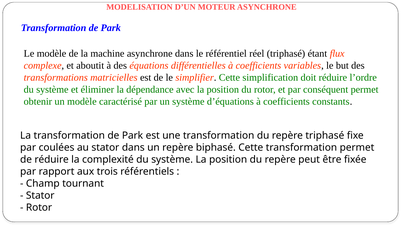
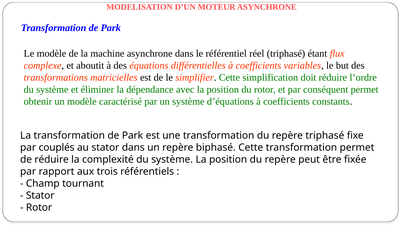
coulées: coulées -> couplés (57, 148)
